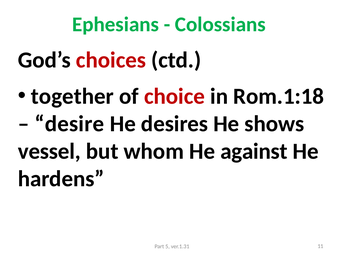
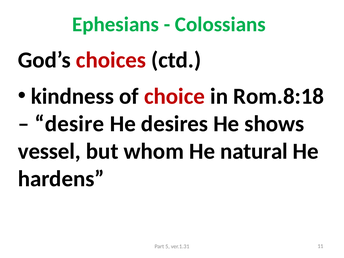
together: together -> kindness (72, 96)
Rom.1:18: Rom.1:18 -> Rom.8:18 (279, 96)
against: against -> natural (254, 151)
